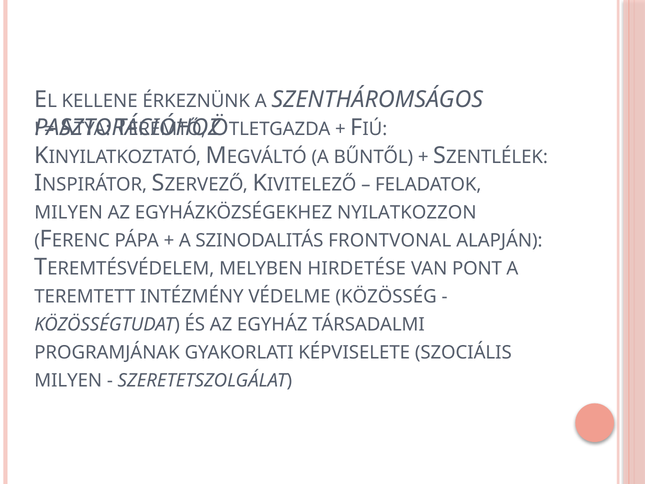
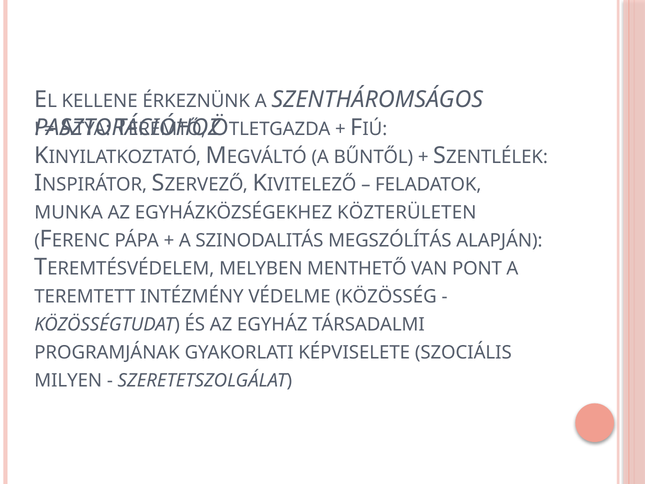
MILYEN: MILYEN -> MUNKA (69, 213)
NYILATKOZZON: NYILATKOZZON -> KÖZTERÜLETEN (407, 213)
FRONTVONAL: FRONTVONAL -> MEGSZÓLÍTÁS (390, 241)
HIRDETÉSE: HIRDETÉSE -> MENTHETŐ (357, 269)
